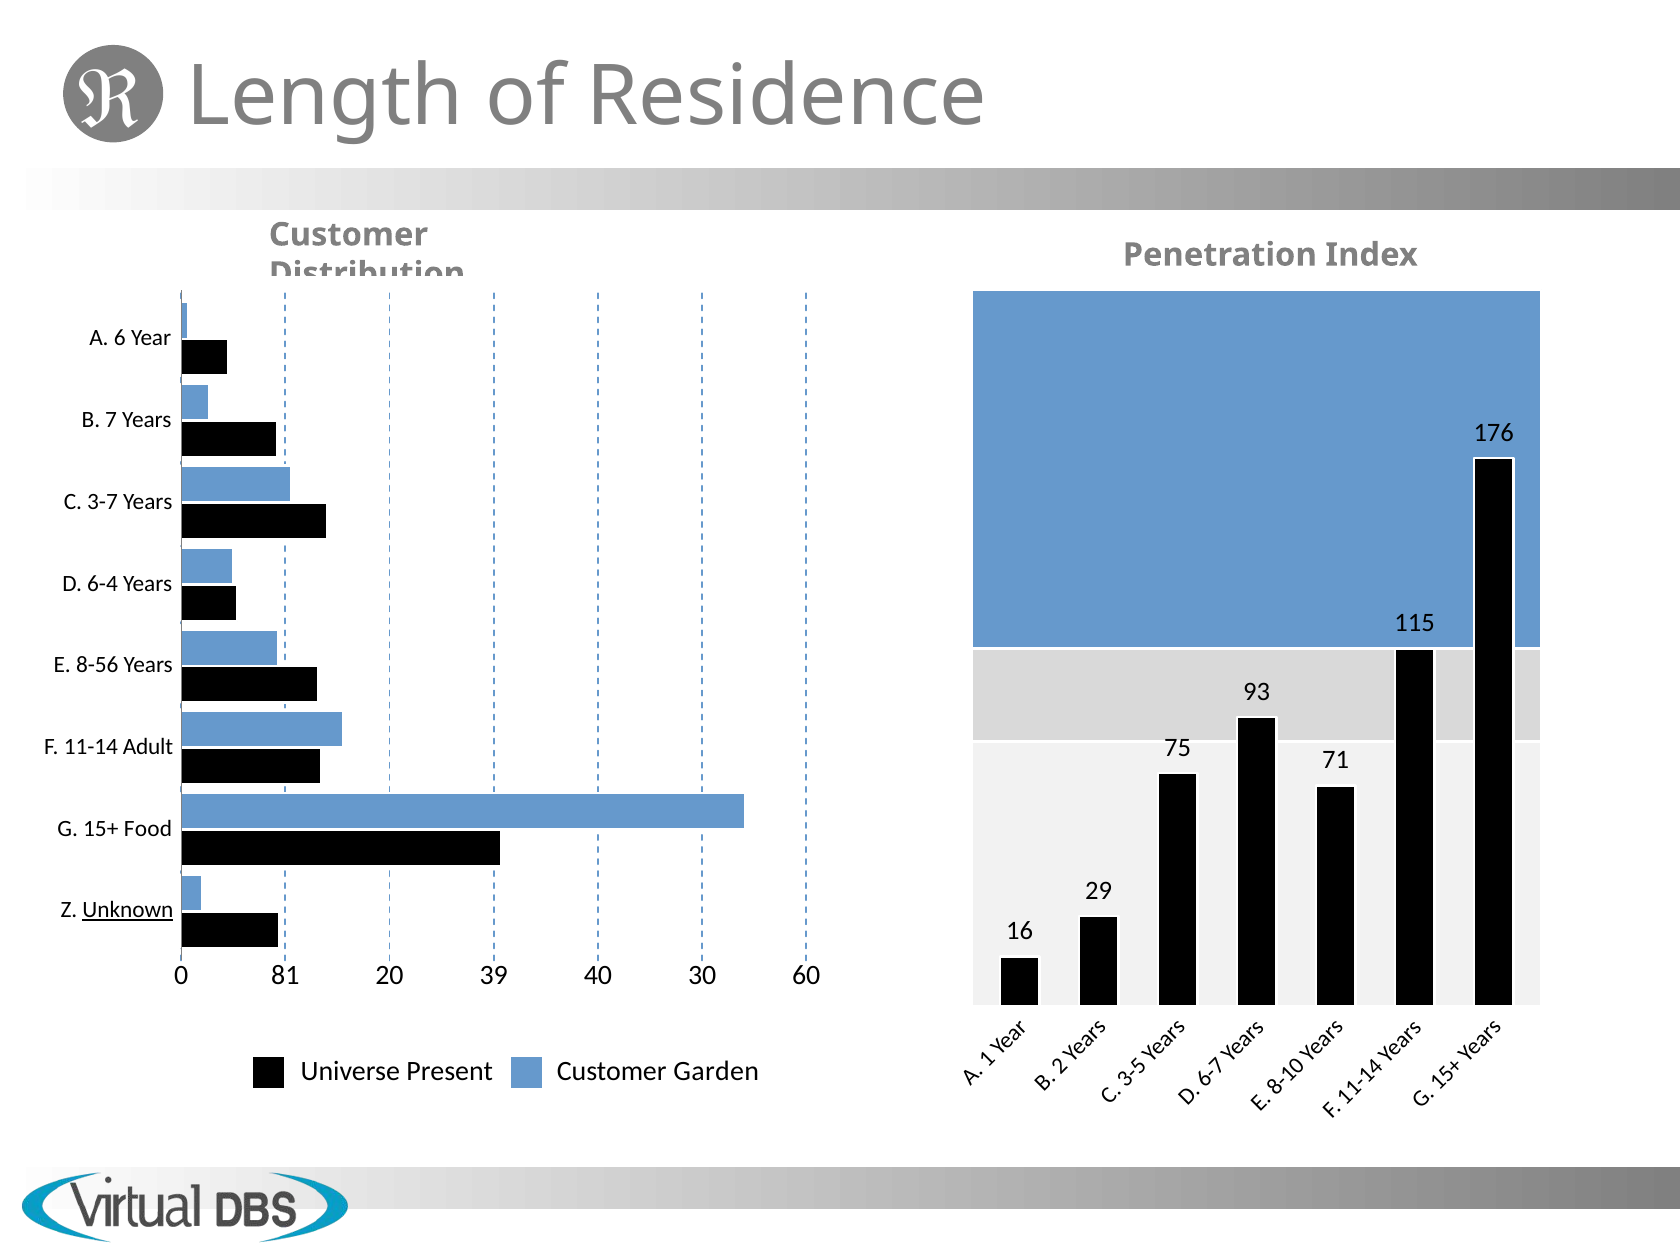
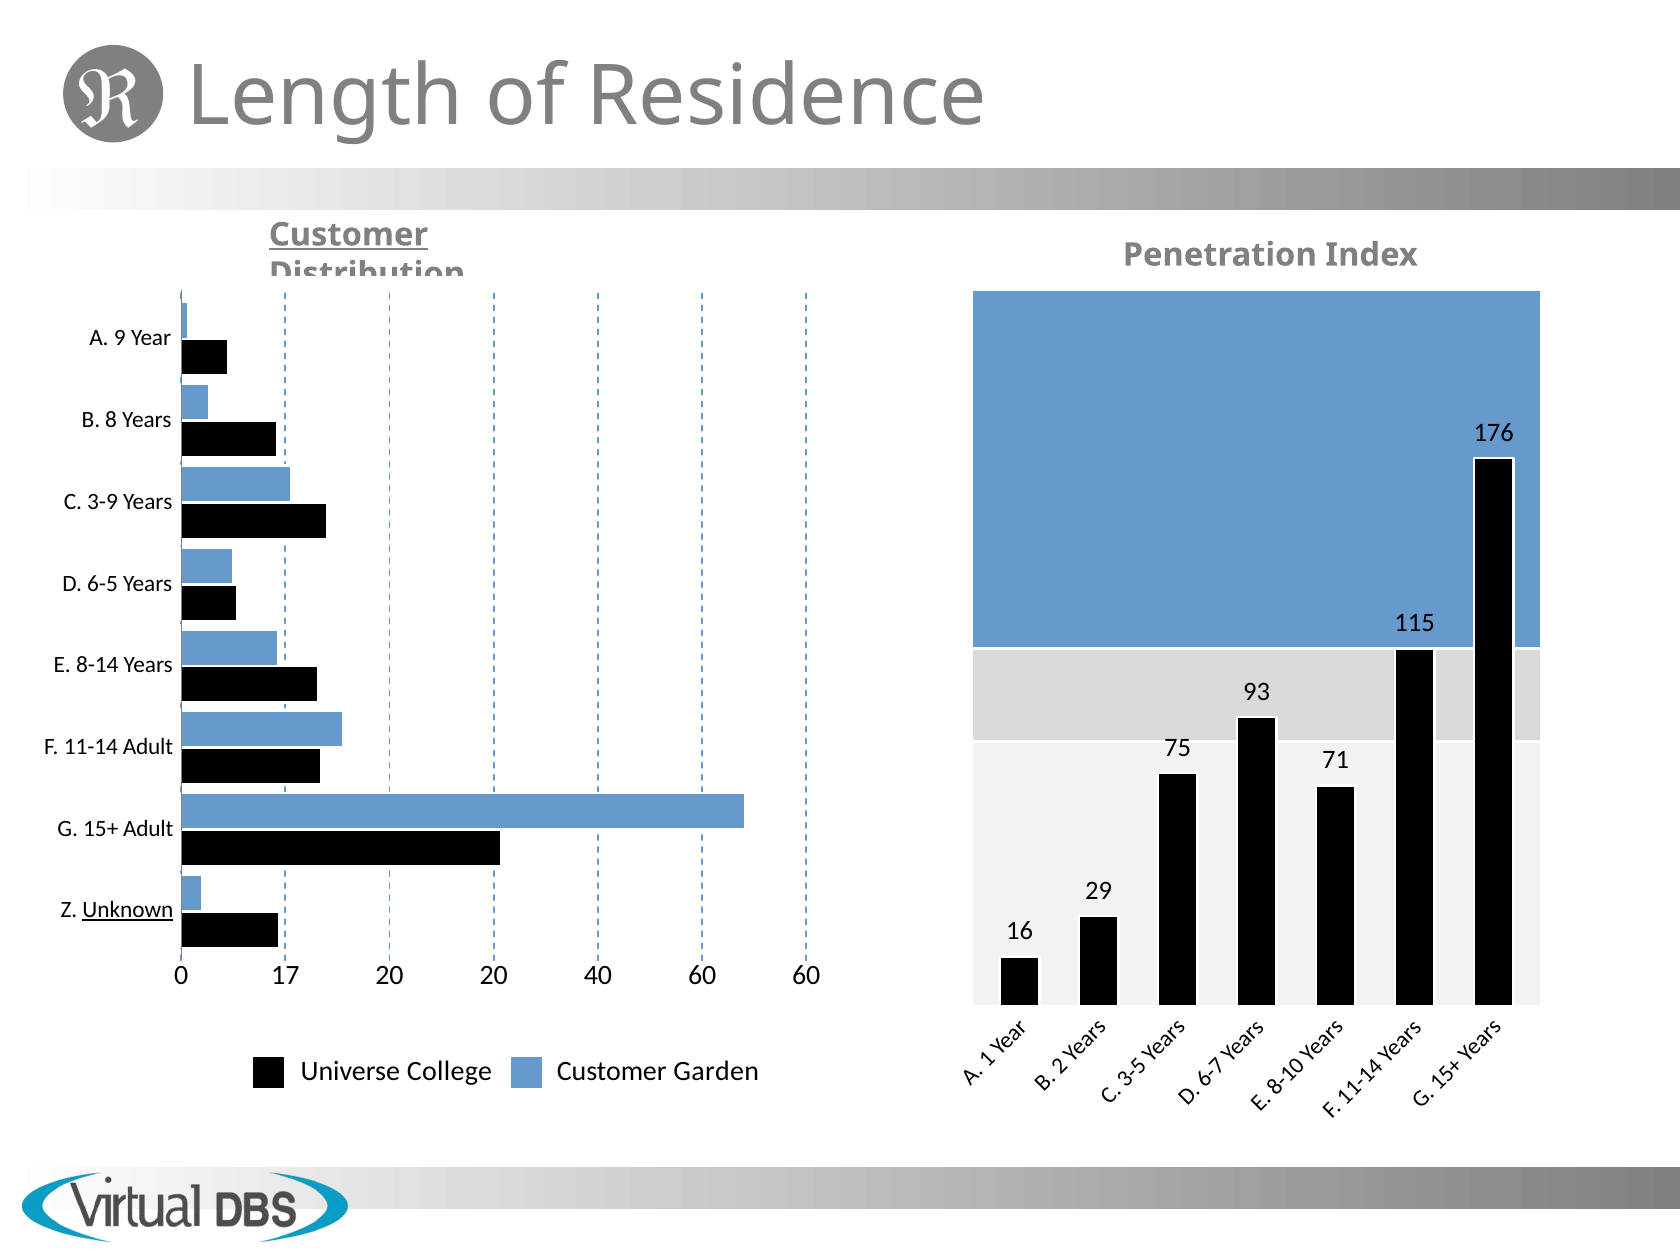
Customer underline: none -> present (348, 235)
A 6: 6 -> 9 (120, 338)
B 7: 7 -> 8 (111, 420)
3-7: 3-7 -> 3-9 (103, 502)
6-4: 6-4 -> 6-5 (102, 583)
8-56: 8-56 -> 8-14 (97, 665)
15+ Food: Food -> Adult (148, 829)
81: 81 -> 17 (285, 975)
20 39: 39 -> 20 (494, 975)
40 30: 30 -> 60 (702, 975)
Present: Present -> College (450, 1072)
